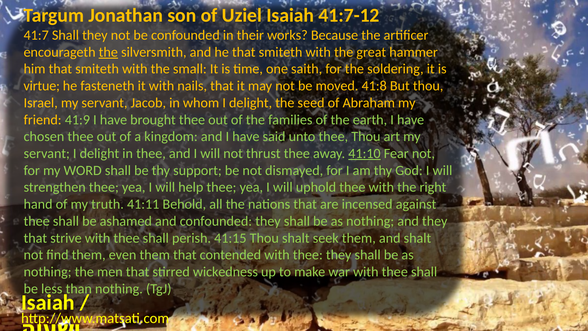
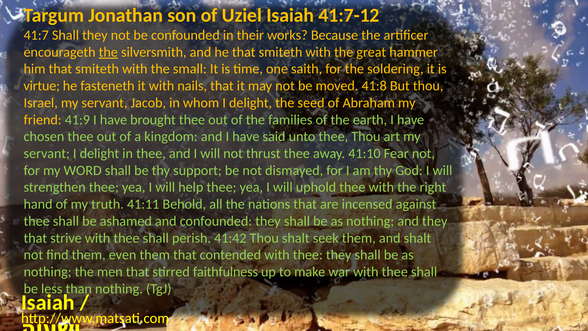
41:10 underline: present -> none (364, 153)
41:15: 41:15 -> 41:42 (230, 238)
wickedness: wickedness -> faithfulness (225, 272)
